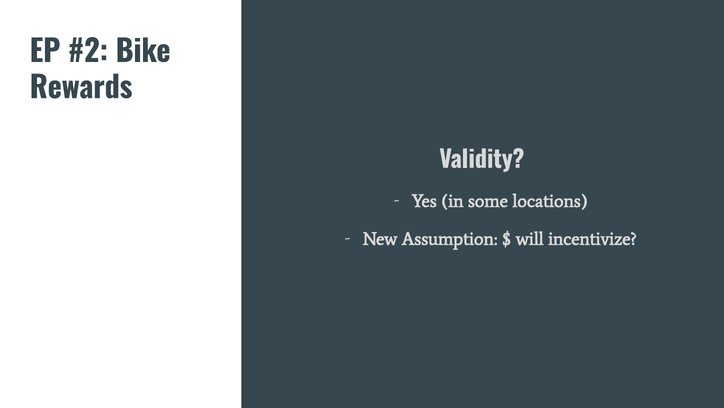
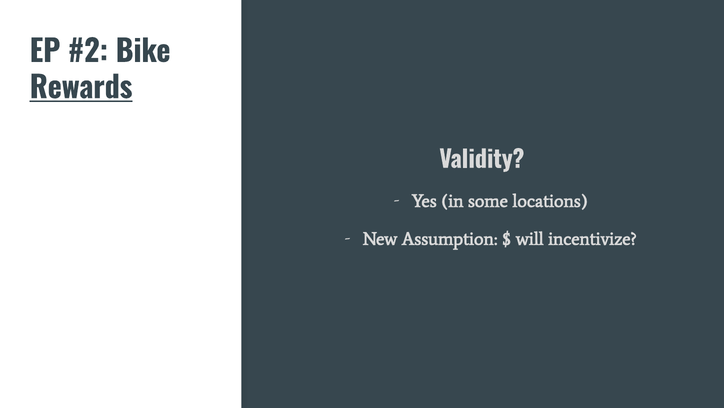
Rewards underline: none -> present (81, 88)
